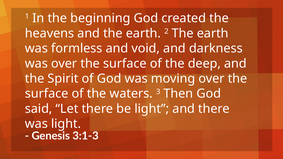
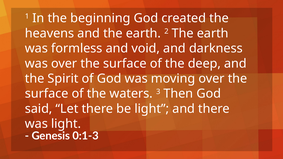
3:1-3: 3:1-3 -> 0:1-3 (86, 136)
